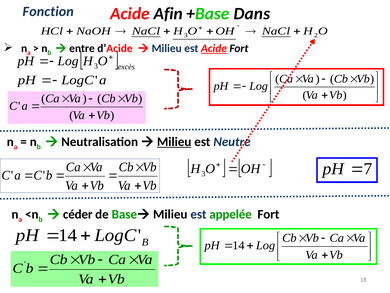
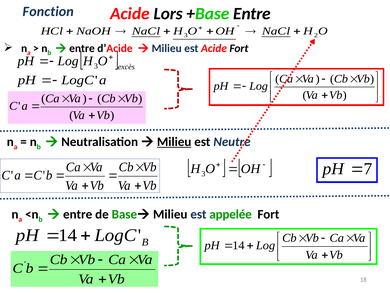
Afin: Afin -> Lors (168, 14)
+Base Dans: Dans -> Entre (252, 14)
Acide underline: present -> none (214, 48)
céder: céder -> entre (78, 214)
